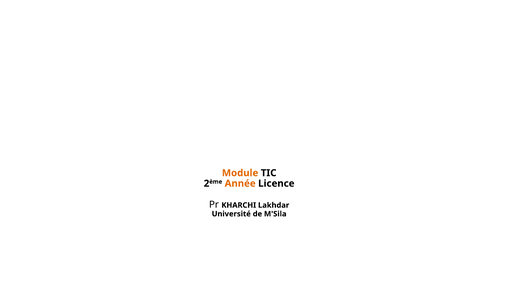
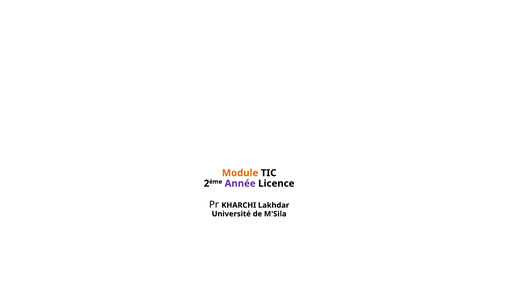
Année colour: orange -> purple (240, 183)
